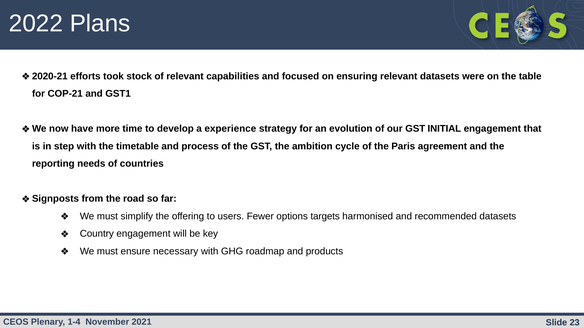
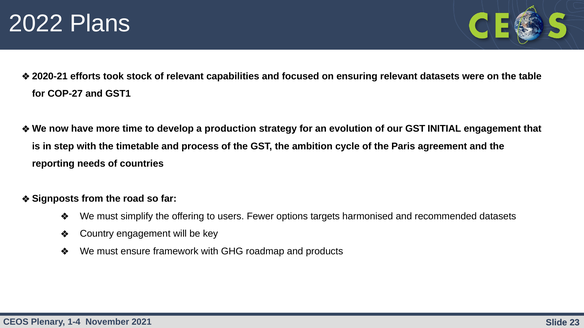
COP-21: COP-21 -> COP-27 (65, 94)
experience: experience -> production (230, 129)
necessary: necessary -> framework (176, 252)
